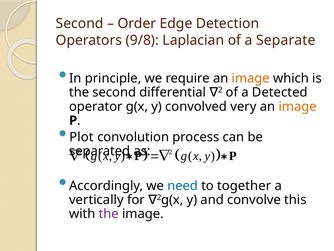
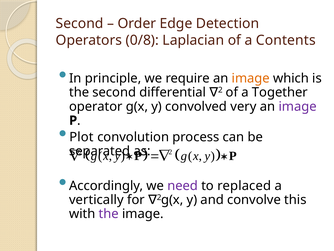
9/8: 9/8 -> 0/8 (142, 40)
Separate: Separate -> Contents (286, 40)
Detected: Detected -> Together (280, 92)
image colour: orange -> purple (298, 106)
need colour: blue -> purple (183, 185)
together: together -> replaced (244, 185)
